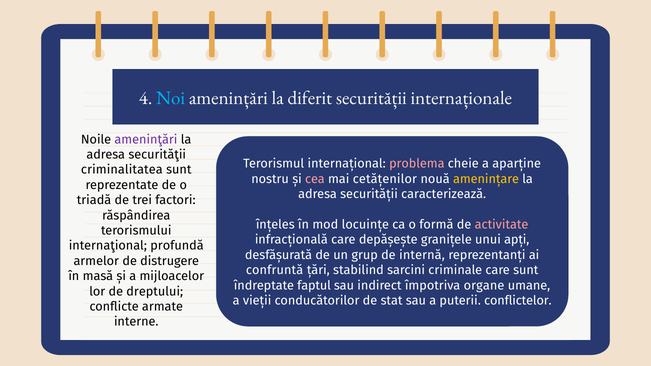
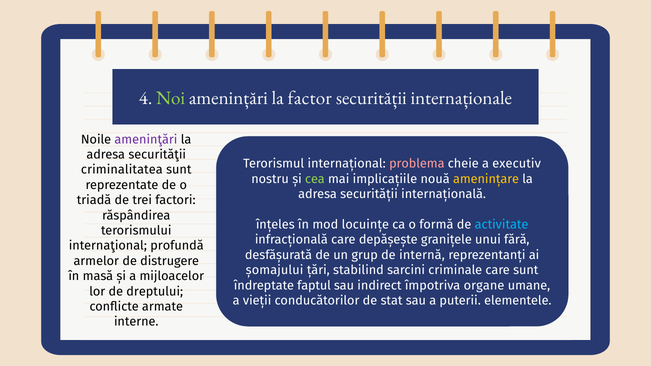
Noi colour: light blue -> light green (171, 98)
diferit: diferit -> factor (310, 98)
aparține: aparține -> executiv (517, 164)
cea colour: pink -> light green (315, 179)
cetățenilor: cetățenilor -> implicațiile (385, 179)
caracterizează: caracterizează -> internațională (444, 194)
activitate colour: pink -> light blue (502, 225)
apți: apți -> fără (517, 240)
confruntă: confruntă -> șomajului (275, 270)
conflictelor: conflictelor -> elementele (518, 301)
